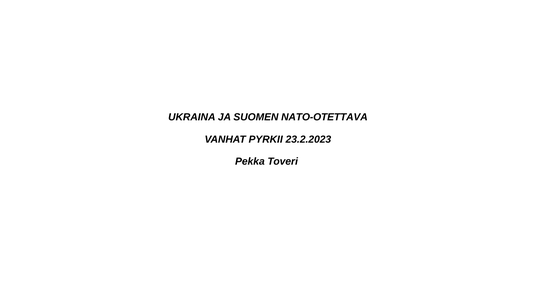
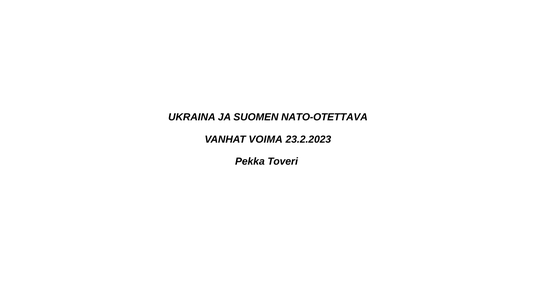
PYRKII: PYRKII -> VOIMA (266, 139)
